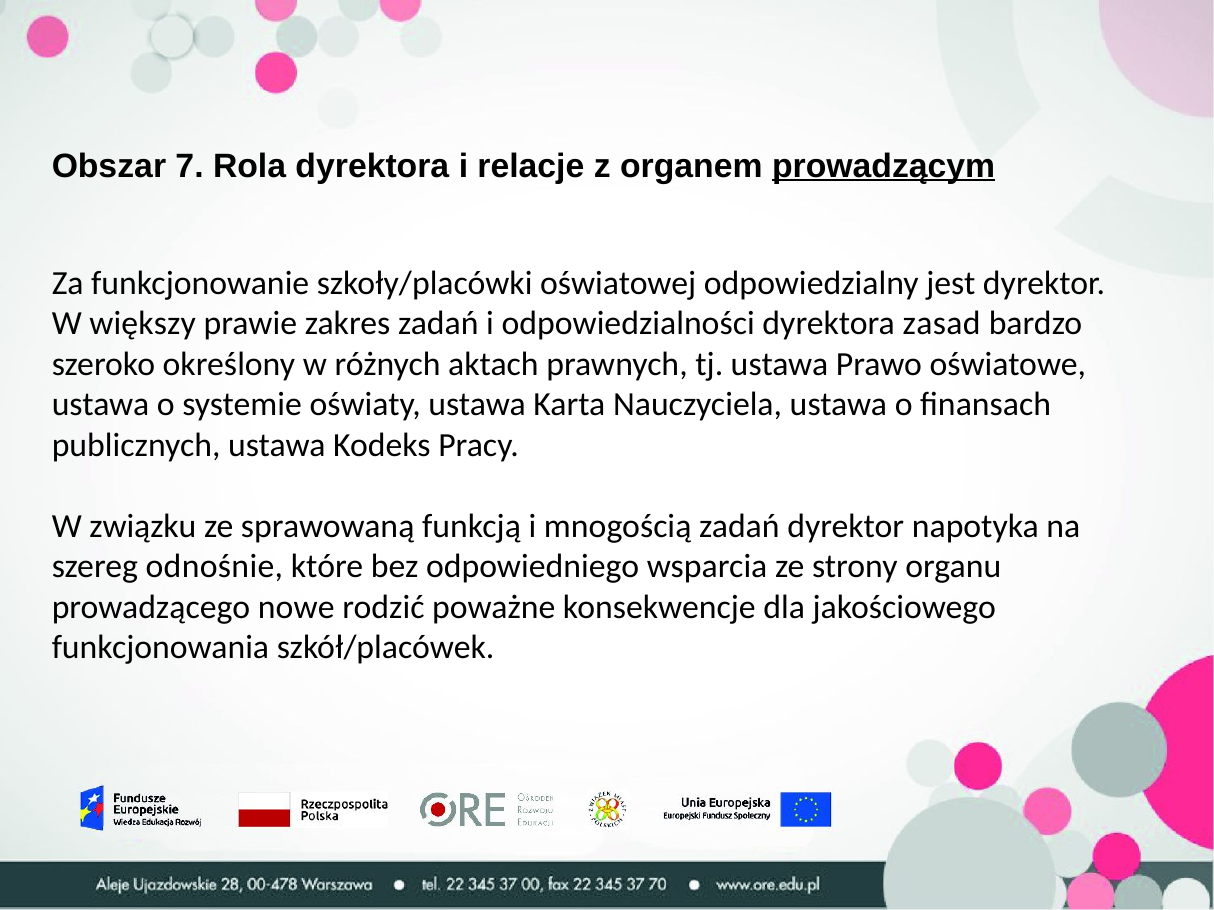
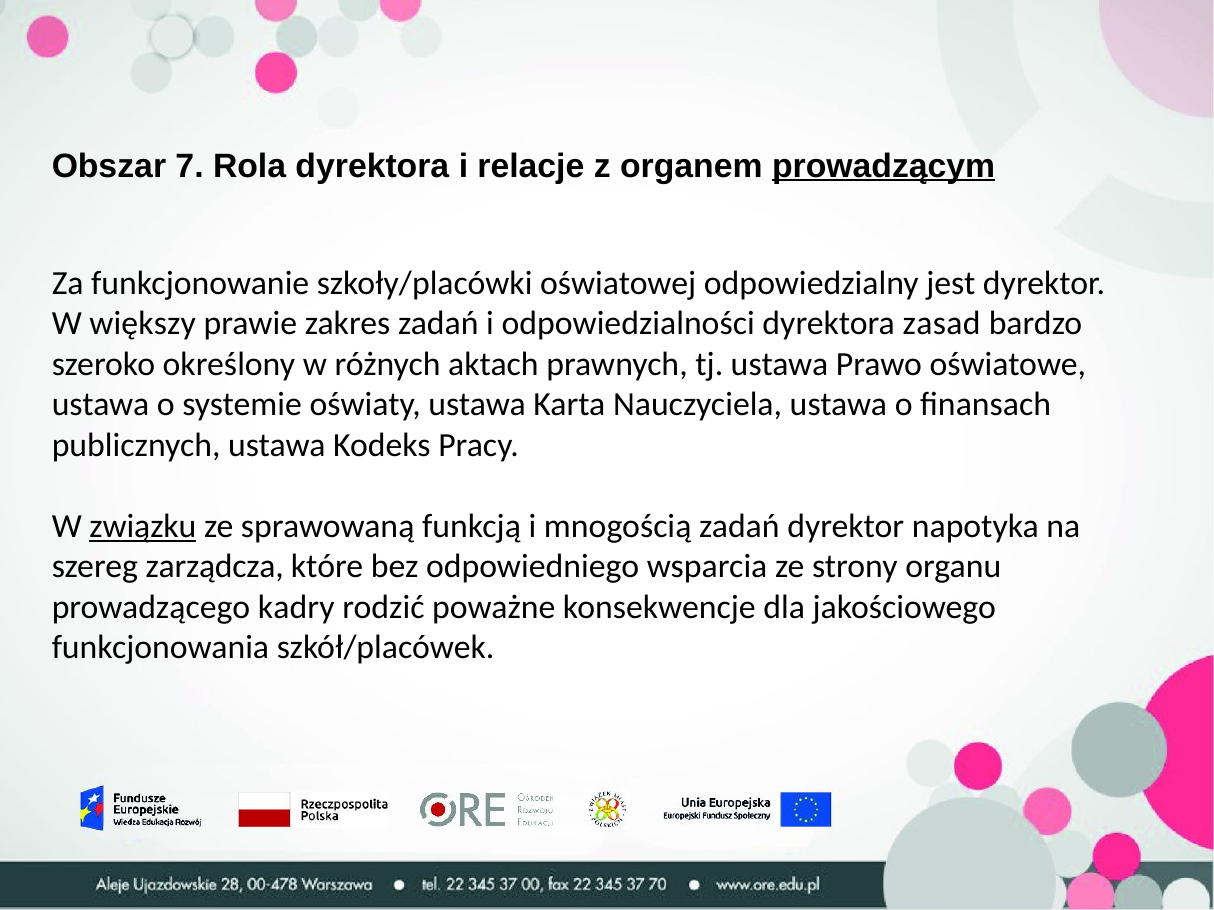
związku underline: none -> present (143, 526)
odnośnie: odnośnie -> zarządcza (215, 567)
nowe: nowe -> kadry (296, 607)
